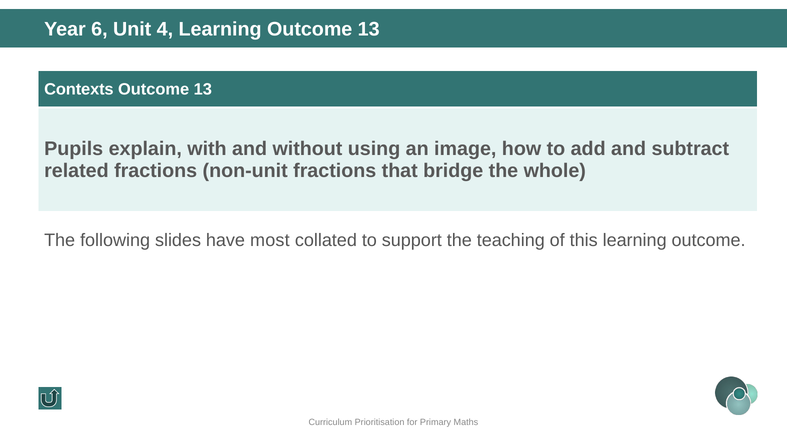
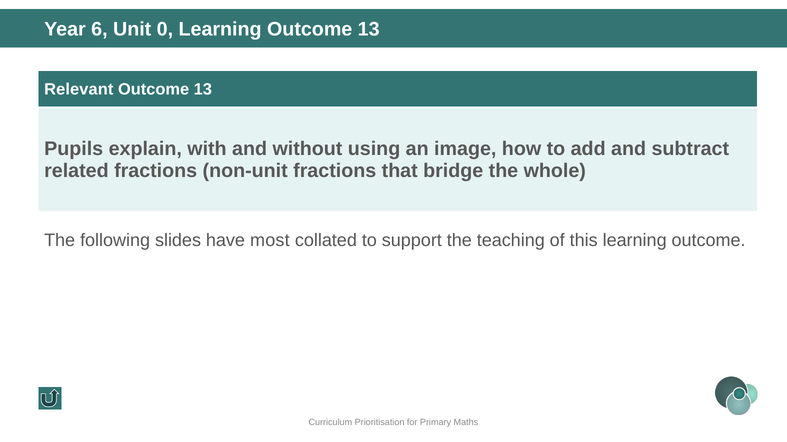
4: 4 -> 0 (165, 29)
Contexts: Contexts -> Relevant (79, 90)
